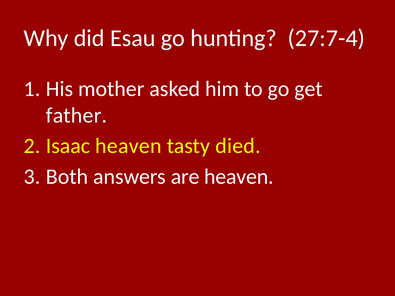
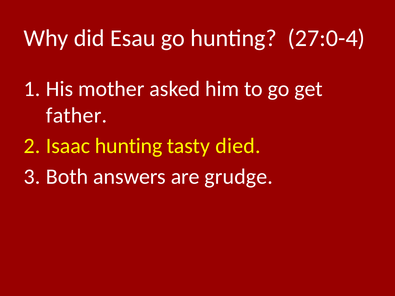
27:7-4: 27:7-4 -> 27:0-4 (326, 38)
Isaac heaven: heaven -> hunting (129, 146)
are heaven: heaven -> grudge (239, 177)
